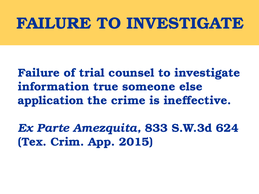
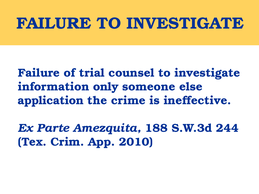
true: true -> only (106, 87)
833: 833 -> 188 (156, 128)
624: 624 -> 244 (227, 128)
2015: 2015 -> 2010 (136, 142)
